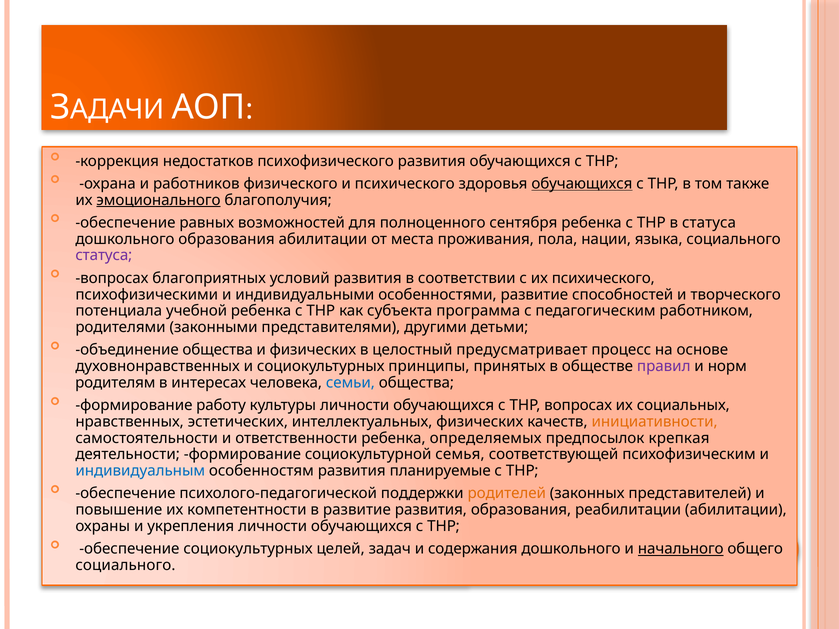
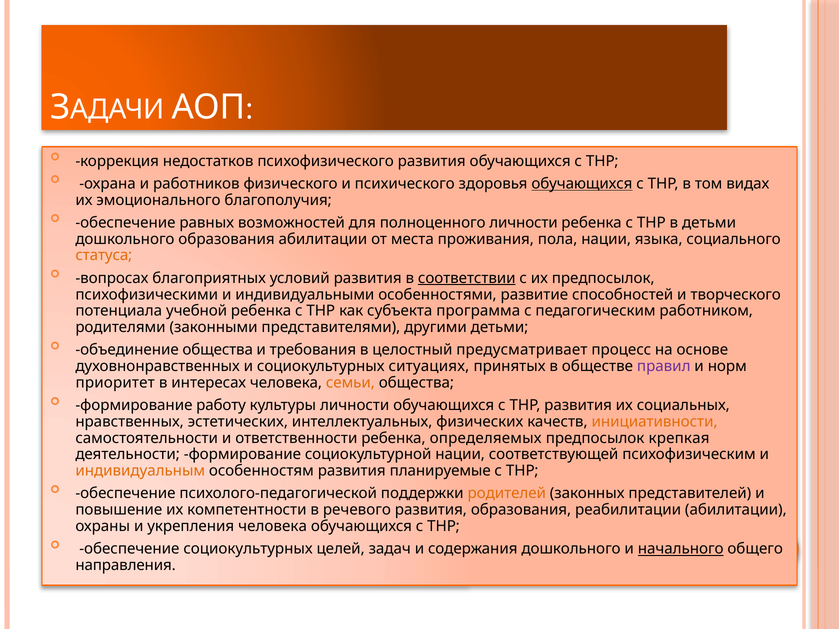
также: также -> видах (748, 184)
эмоционального underline: present -> none (158, 200)
полноценного сентября: сентября -> личности (524, 223)
в статуса: статуса -> детьми (709, 223)
статуса colour: purple -> orange (104, 256)
соответствии underline: none -> present (467, 278)
их психического: психического -> предпосылок (603, 278)
и физических: физических -> требования (313, 350)
принципы: принципы -> ситуациях (429, 366)
родителям: родителям -> приоритет (115, 383)
семьи colour: blue -> orange (350, 383)
ТНР вопросах: вопросах -> развития (578, 405)
социокультурной семья: семья -> нации (460, 455)
индивидуальным colour: blue -> orange (140, 471)
в развитие: развитие -> речевого (357, 510)
укрепления личности: личности -> человека (273, 526)
социального: социального -> направления (126, 565)
